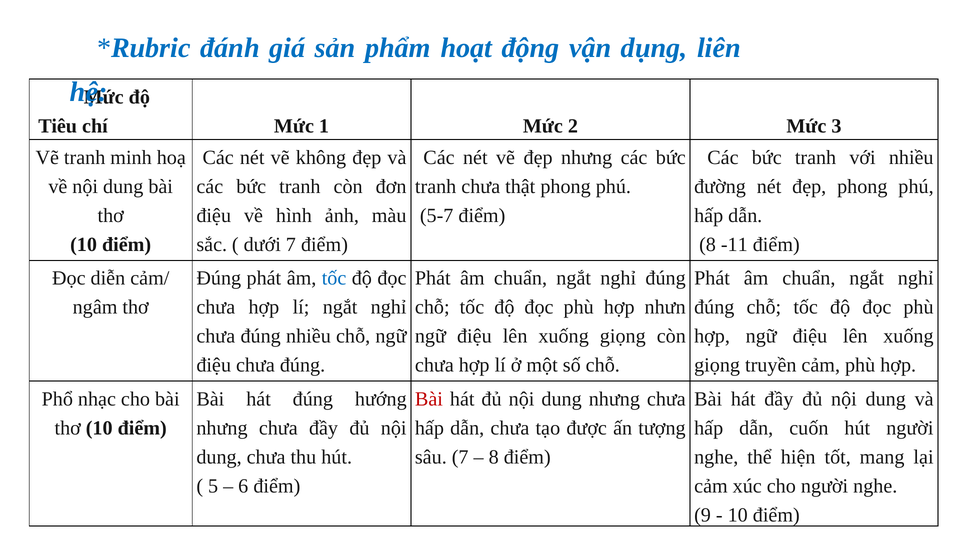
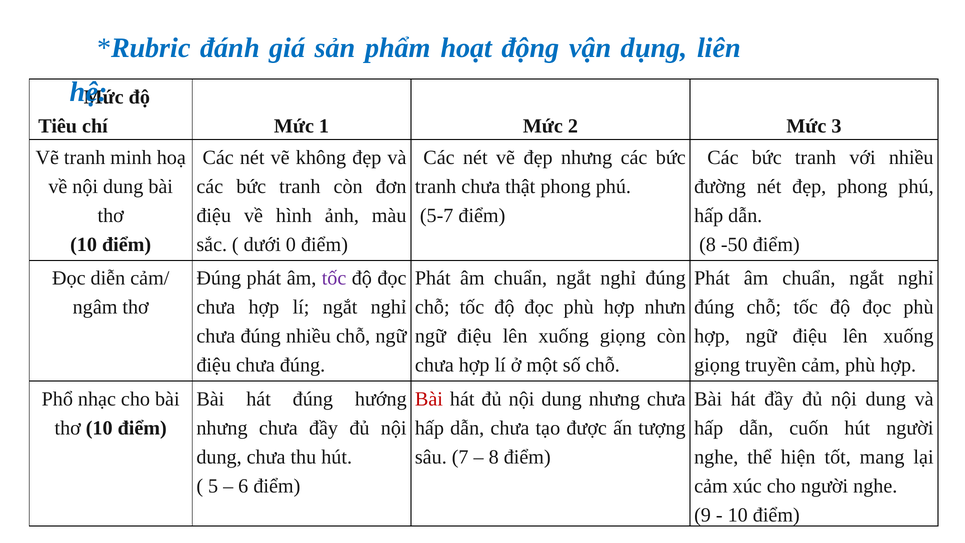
dưới 7: 7 -> 0 (291, 244)
-11: -11 -> -50 (734, 244)
tốc colour: blue -> purple (334, 278)
